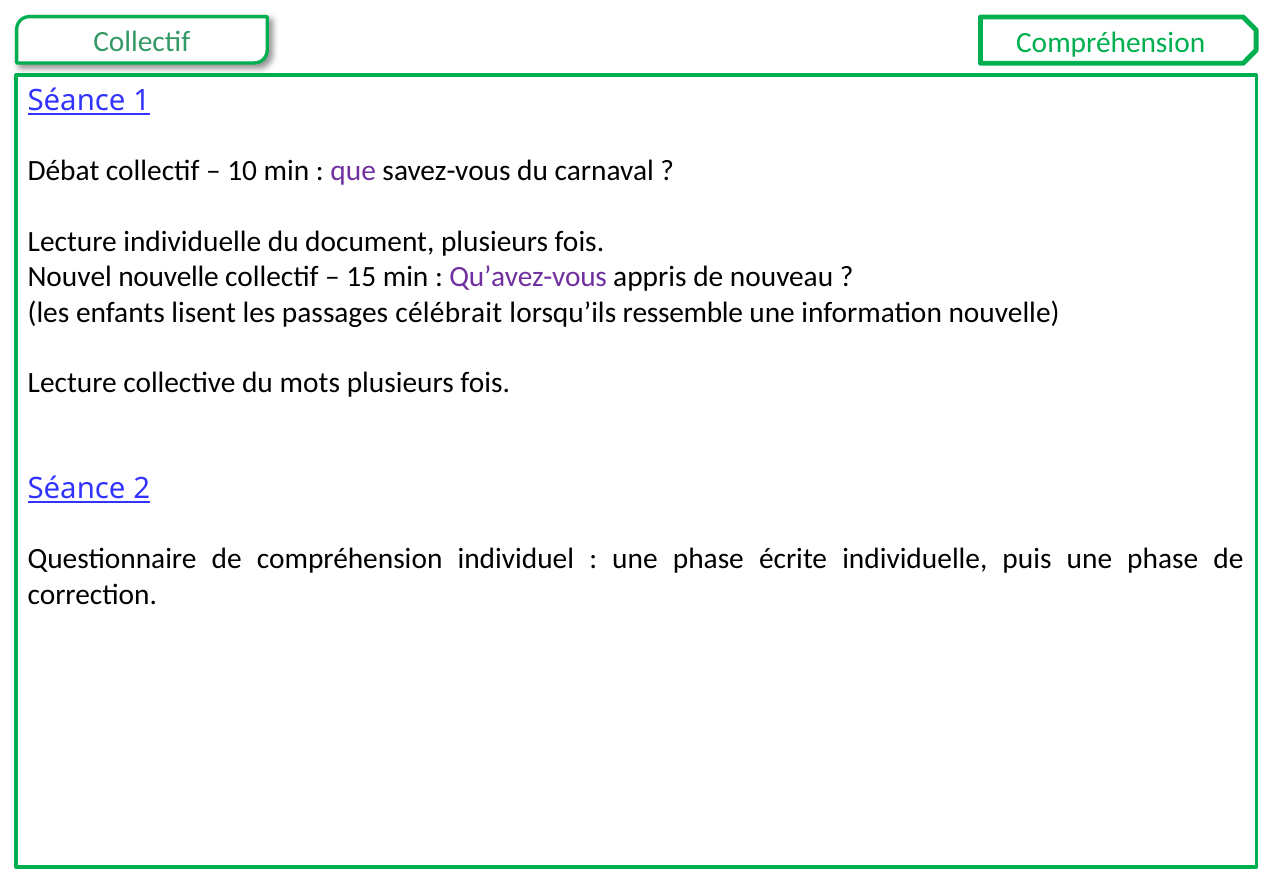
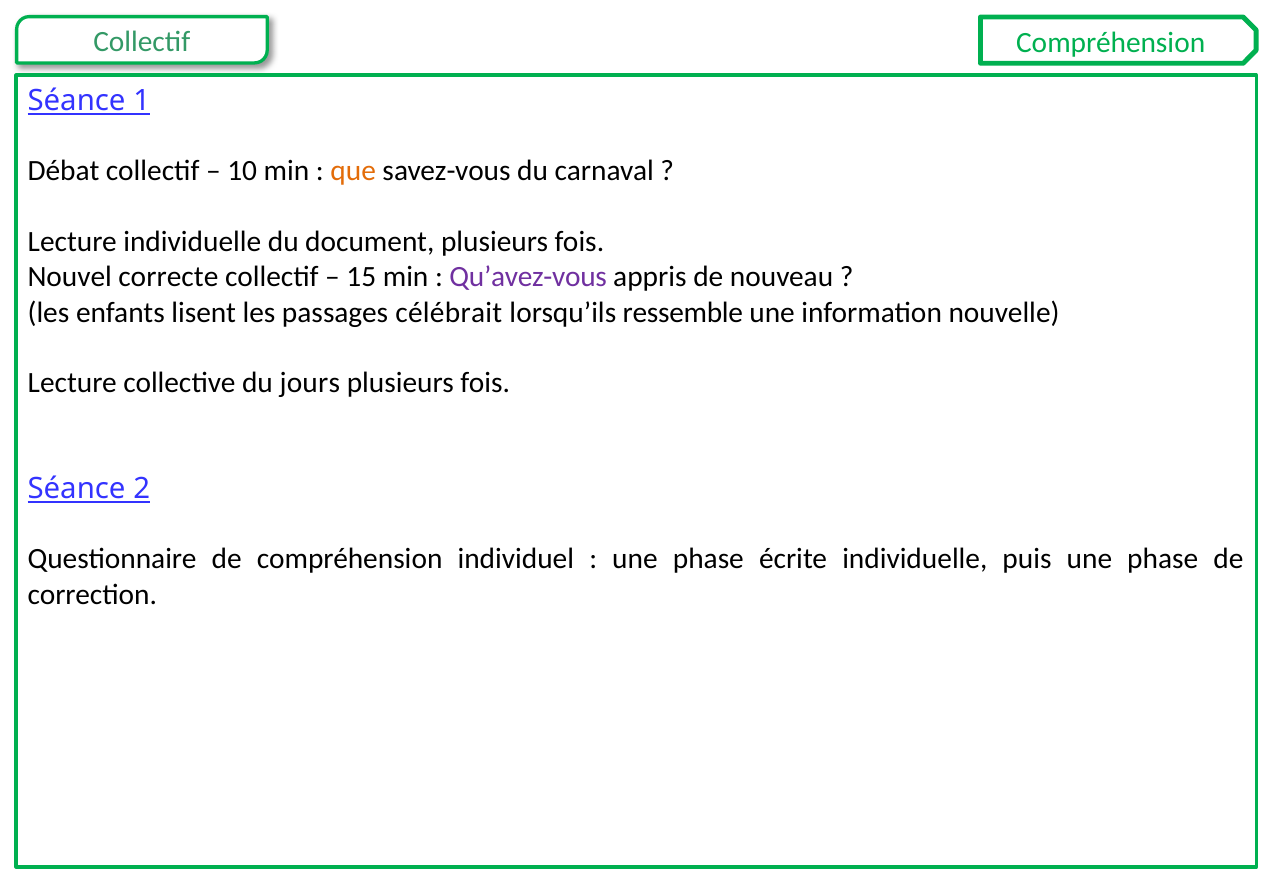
que colour: purple -> orange (353, 171)
Nouvel nouvelle: nouvelle -> correcte (168, 277)
mots: mots -> jours (310, 383)
